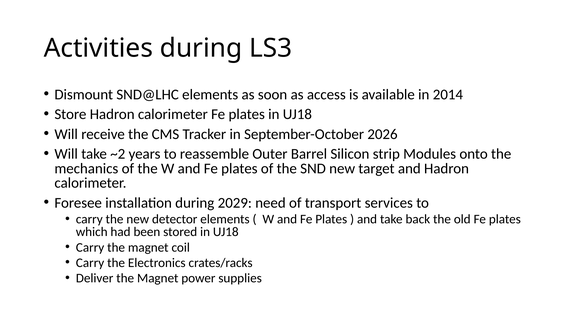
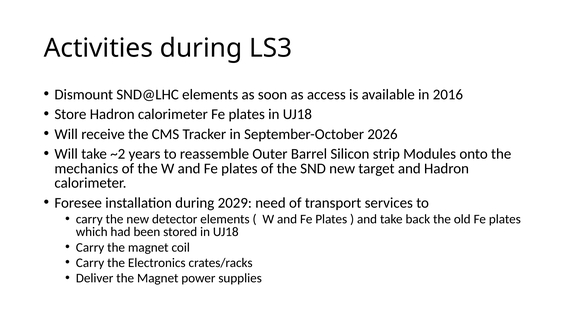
2014: 2014 -> 2016 (448, 95)
